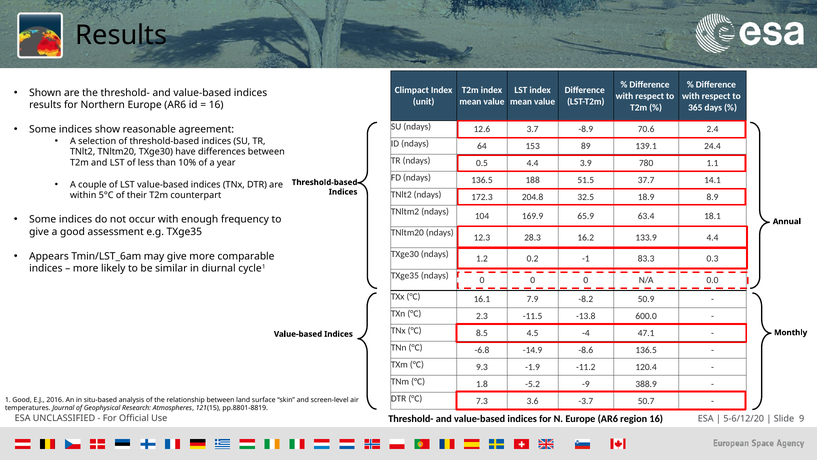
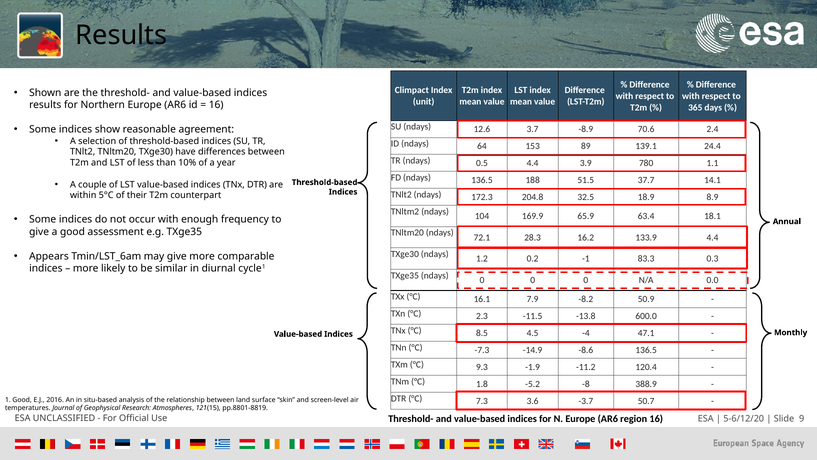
12.3: 12.3 -> 72.1 (482, 237)
-6.8: -6.8 -> -7.3 (482, 350)
-9: -9 -> -8 (586, 384)
